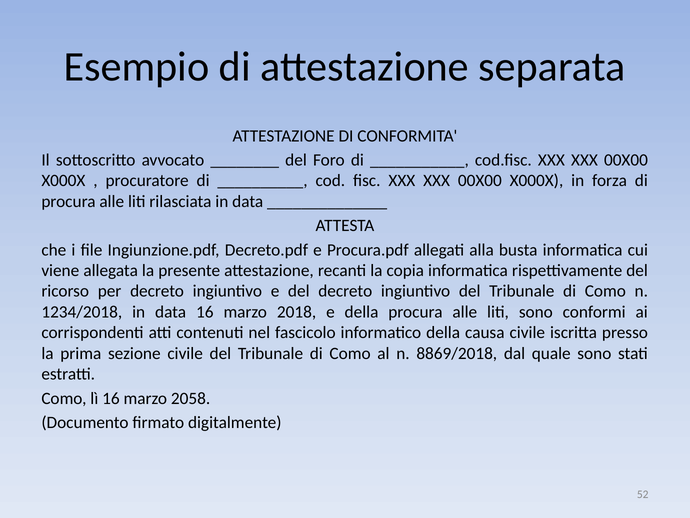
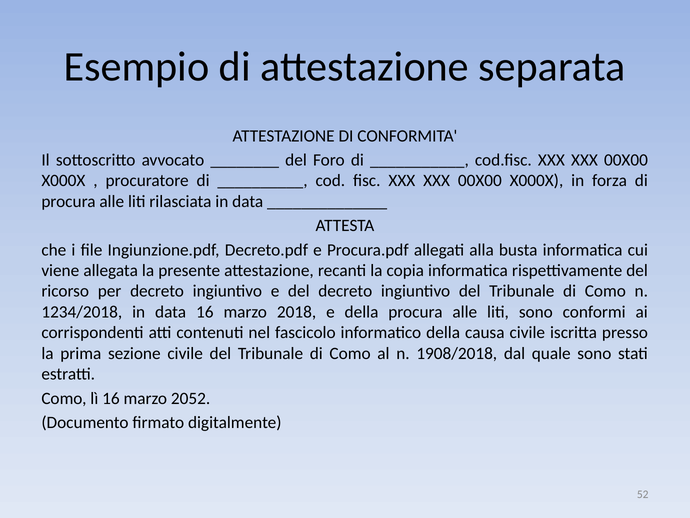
8869/2018: 8869/2018 -> 1908/2018 (457, 353)
2058: 2058 -> 2052 (191, 398)
